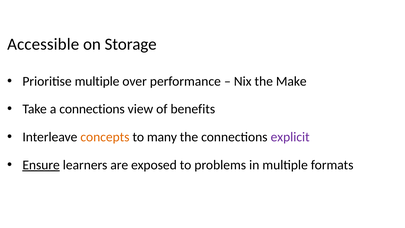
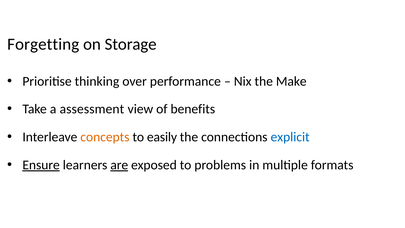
Accessible: Accessible -> Forgetting (43, 44)
Prioritise multiple: multiple -> thinking (97, 81)
a connections: connections -> assessment (92, 109)
many: many -> easily (162, 137)
explicit colour: purple -> blue (290, 137)
are underline: none -> present (119, 165)
